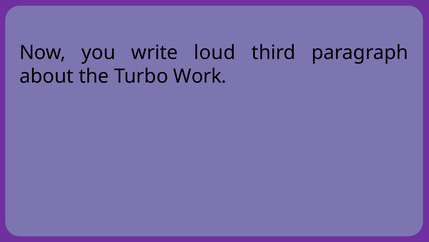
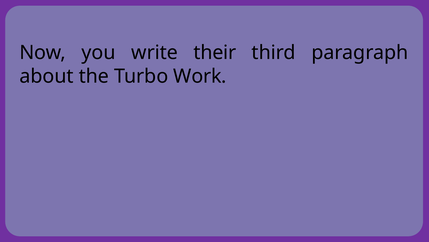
loud: loud -> their (215, 52)
